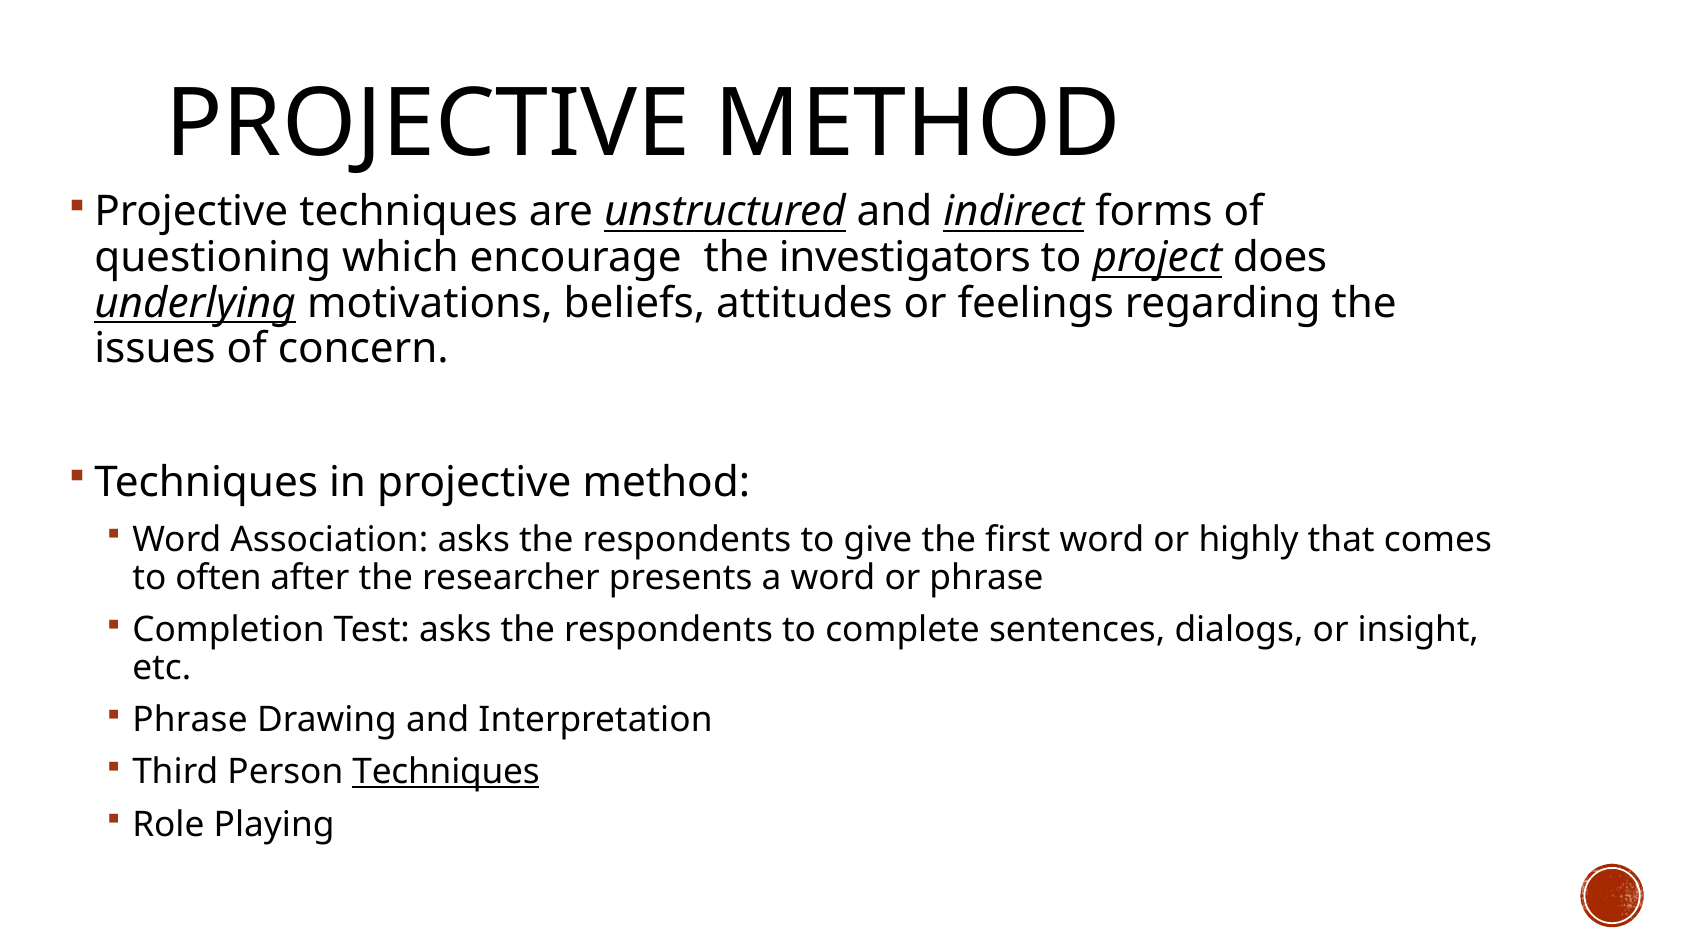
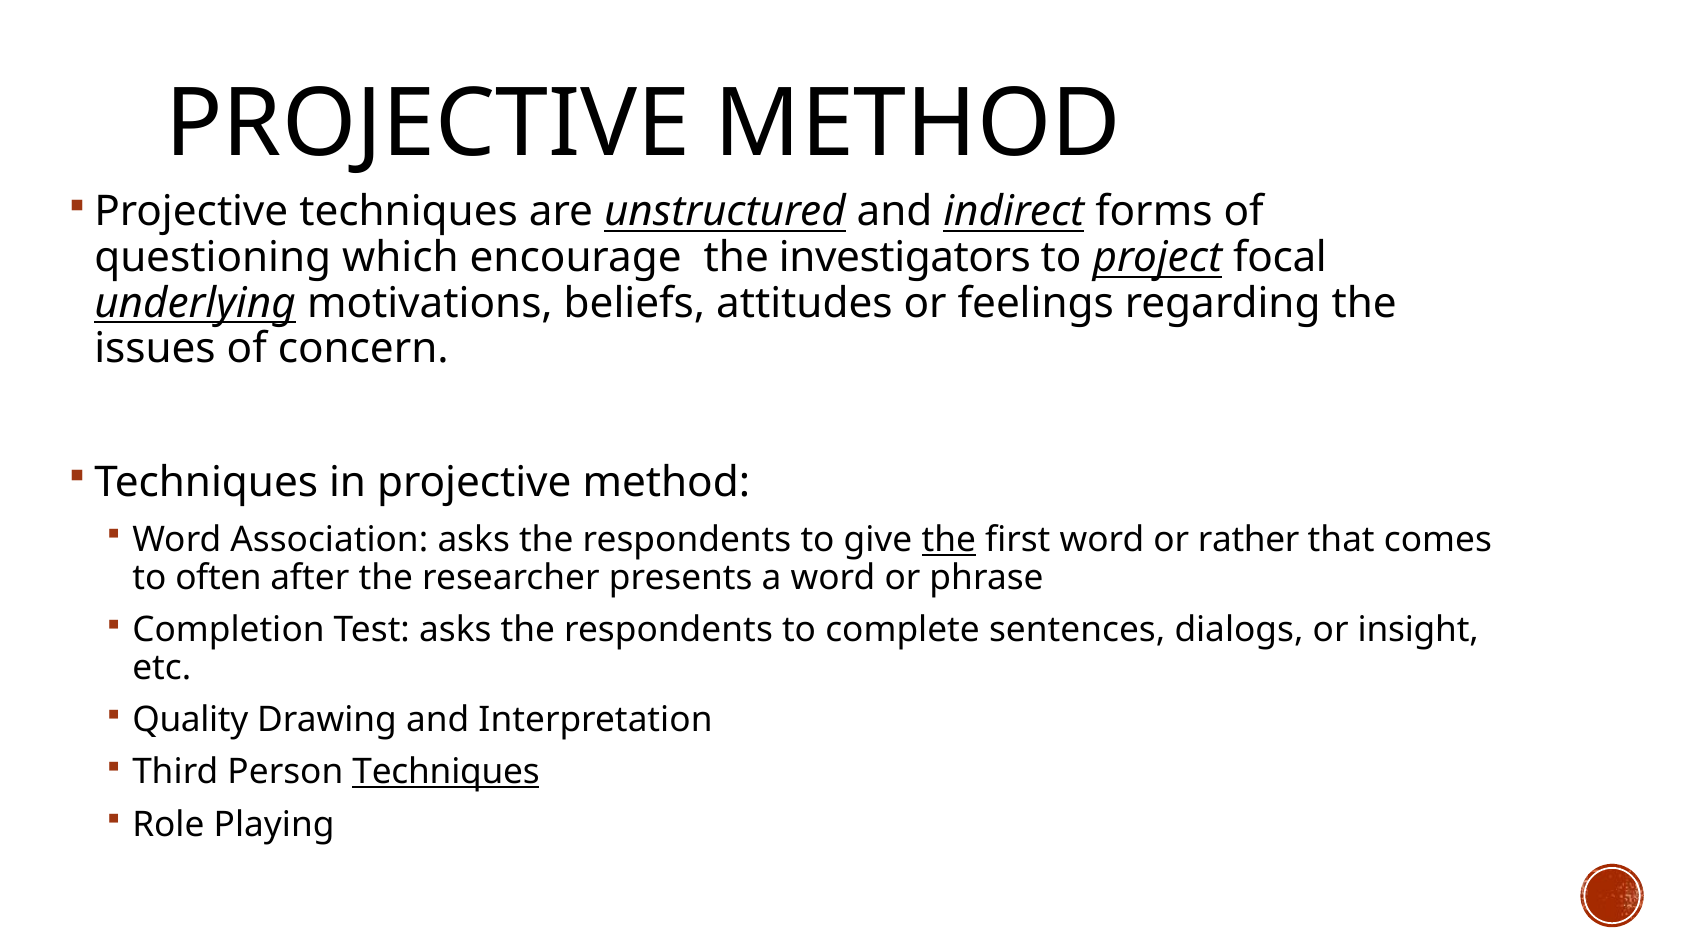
does: does -> focal (1280, 257)
the underline: none -> present (949, 540)
highly: highly -> rather (1249, 540)
Phrase: Phrase -> Quality (190, 720)
